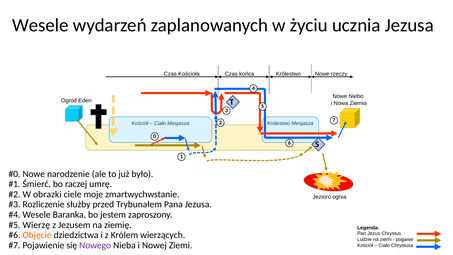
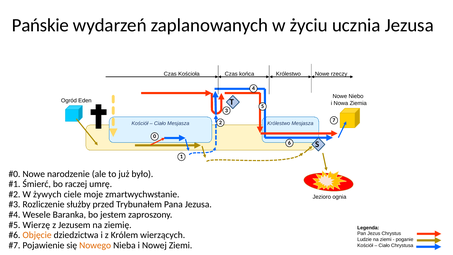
Wesele: Wesele -> Pańskie (40, 25)
obrazki: obrazki -> żywych (47, 194)
Nowego colour: purple -> orange (95, 245)
